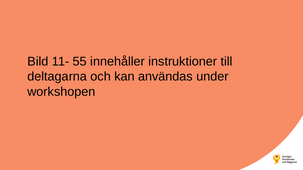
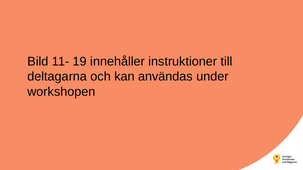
55: 55 -> 19 (80, 62)
